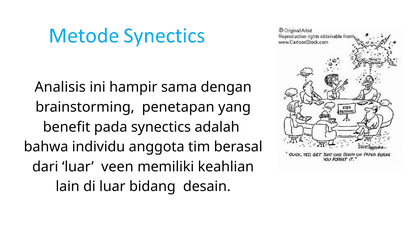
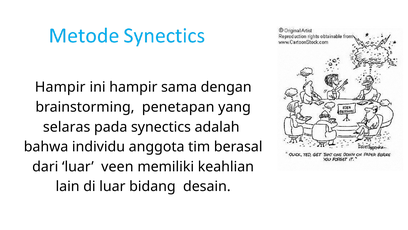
Analisis: Analisis -> Hampir (60, 87)
benefit: benefit -> selaras (67, 127)
